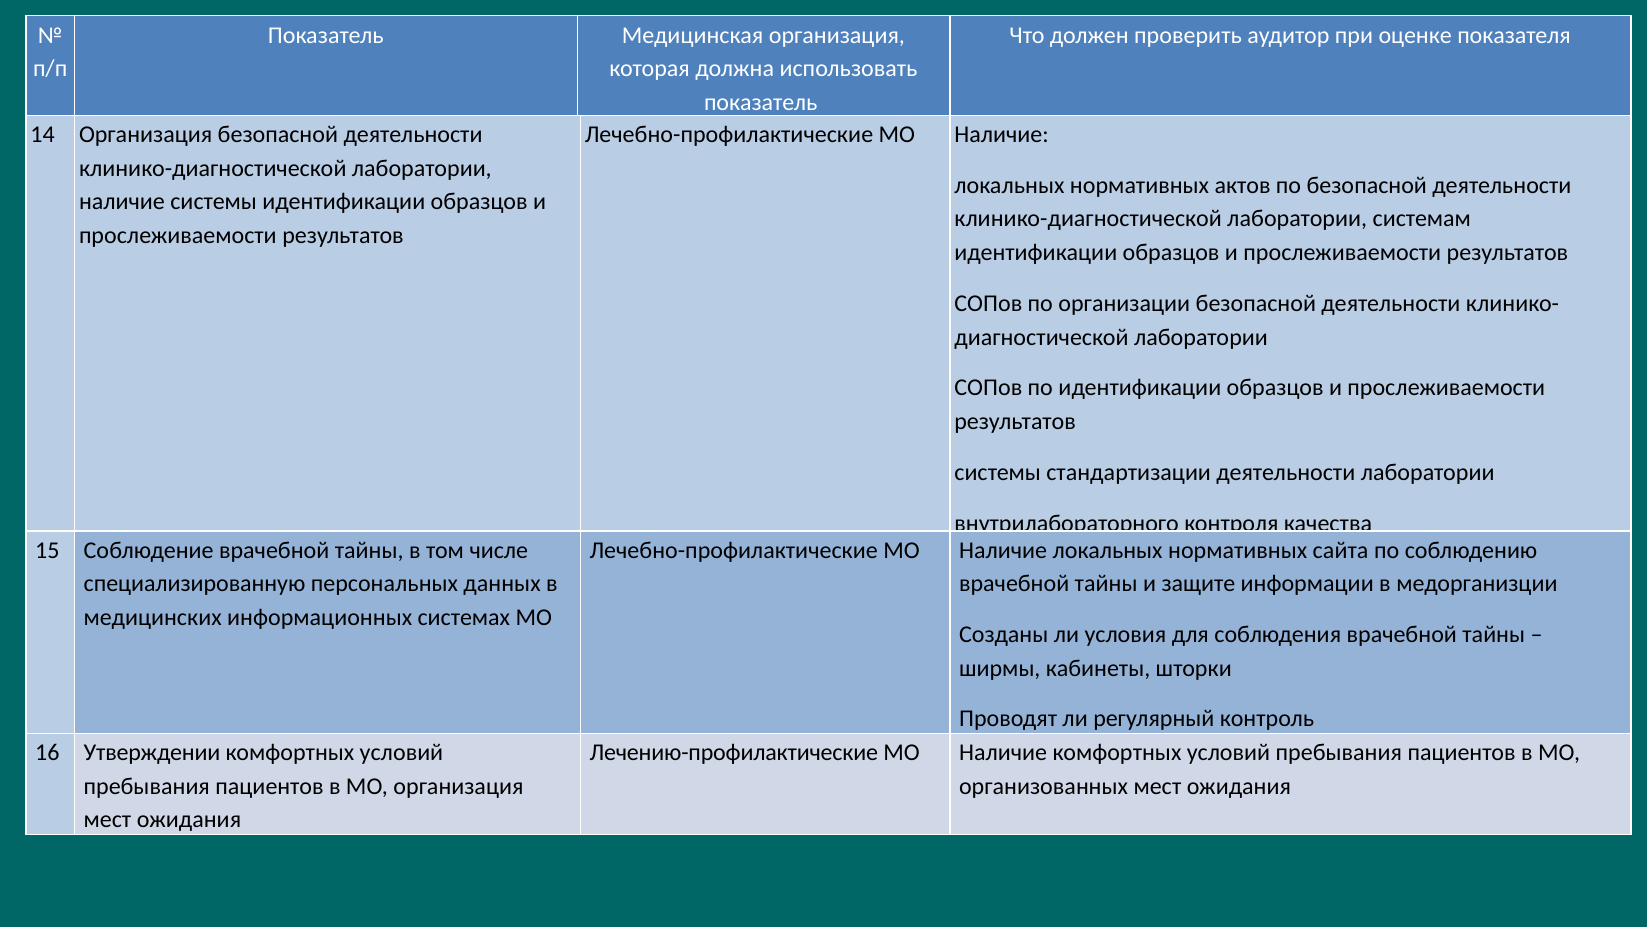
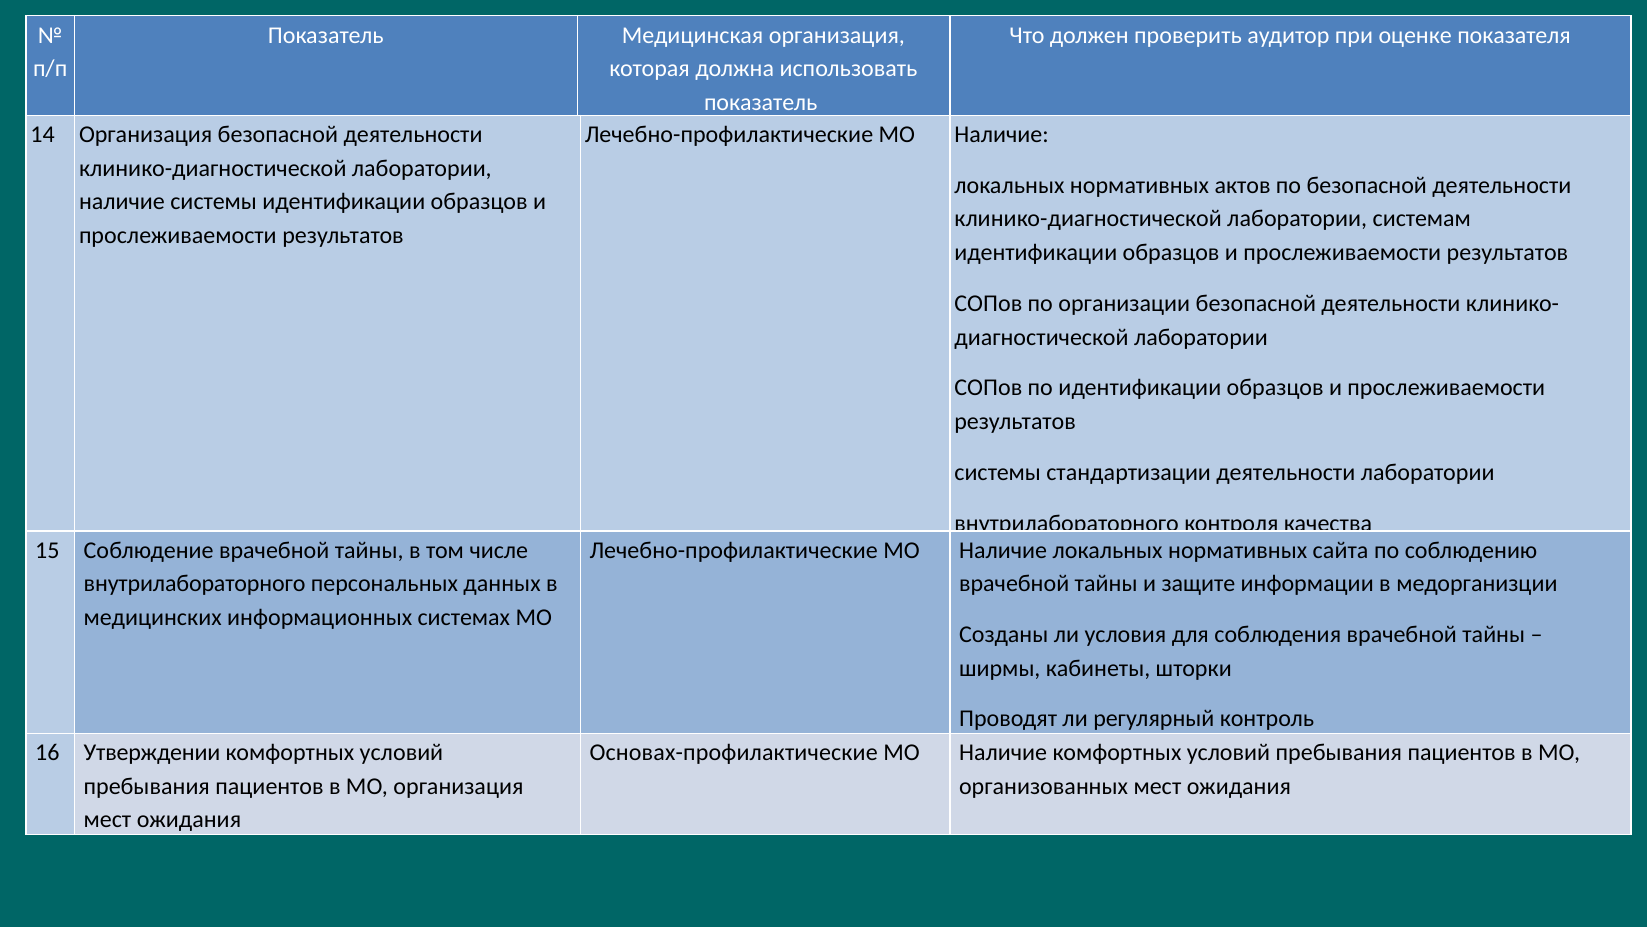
специализированную: специализированную -> внутрилабораторного (195, 583)
Лечению-профилактические: Лечению-профилактические -> Основах-профилактические (734, 752)
